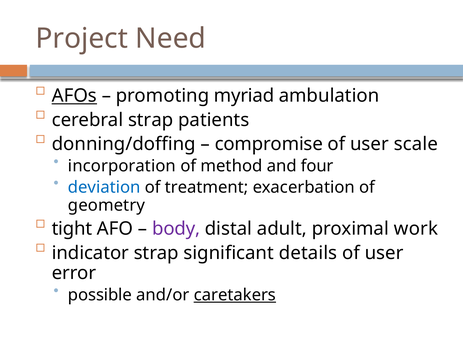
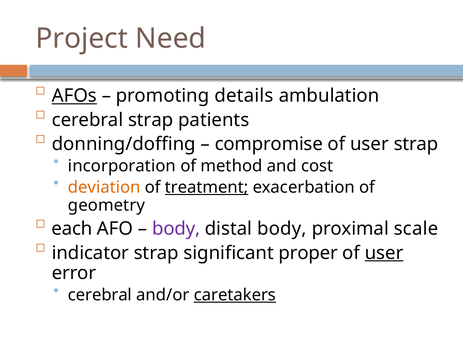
myriad: myriad -> details (244, 96)
user scale: scale -> strap (416, 144)
four: four -> cost (317, 166)
deviation colour: blue -> orange (104, 187)
treatment underline: none -> present (207, 187)
tight: tight -> each (72, 229)
distal adult: adult -> body (282, 229)
work: work -> scale (416, 229)
details: details -> proper (308, 253)
user underline: none -> present (384, 253)
possible: possible -> cerebral (100, 295)
